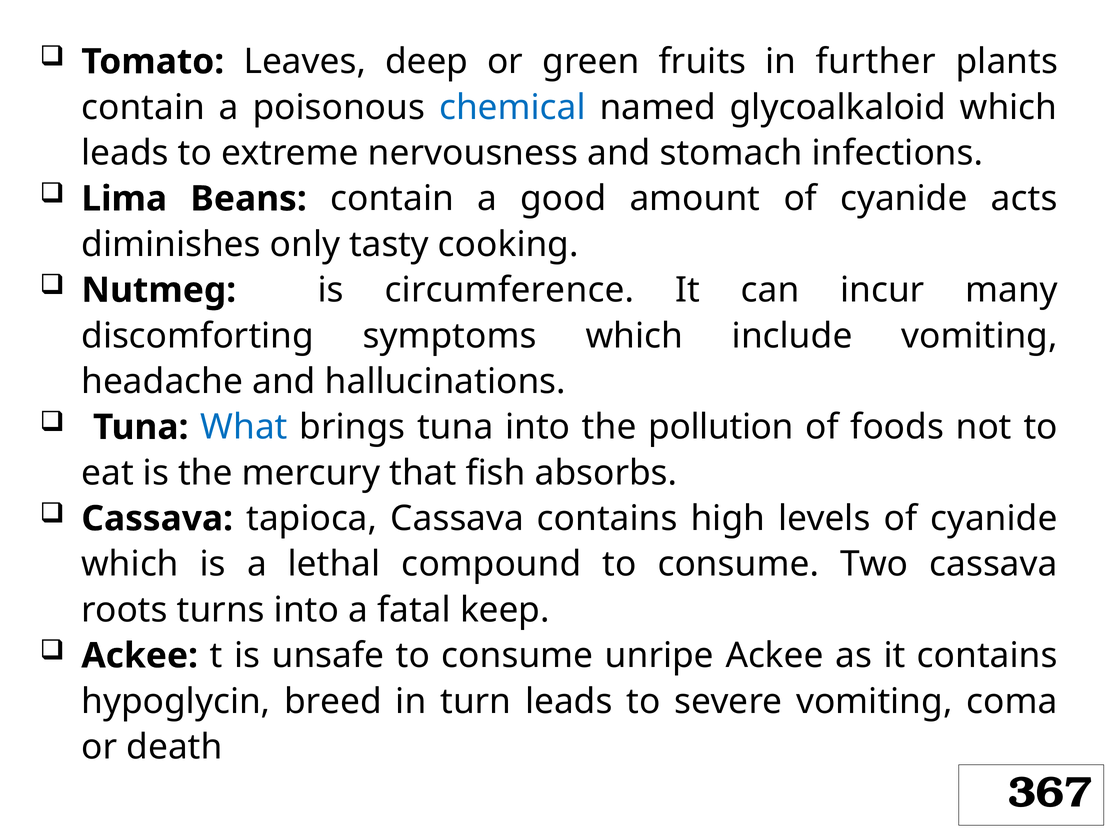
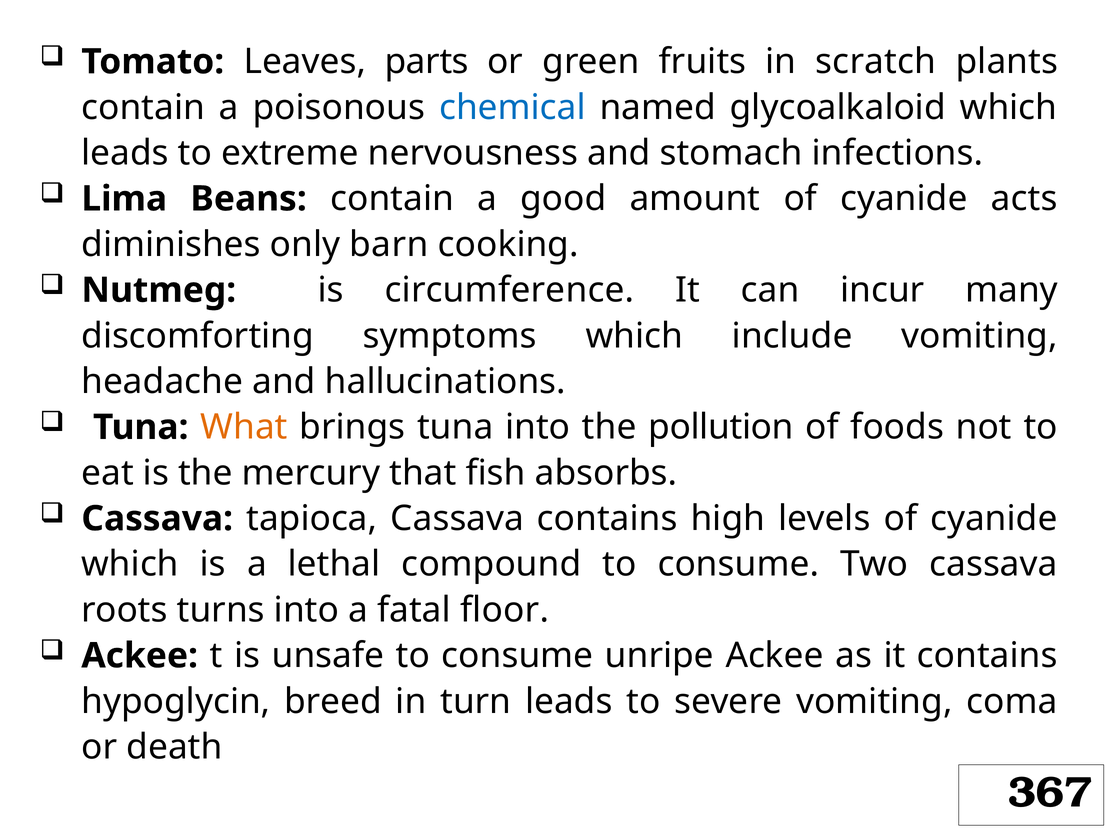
deep: deep -> parts (427, 62)
further: further -> scratch (876, 62)
tasty: tasty -> barn (389, 245)
What colour: blue -> orange (244, 428)
keep: keep -> floor (505, 610)
